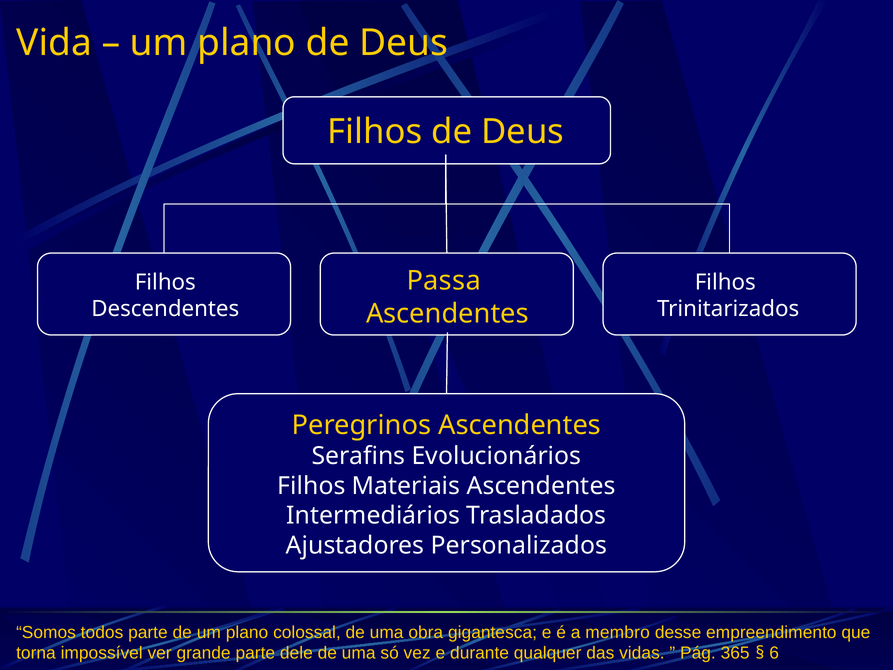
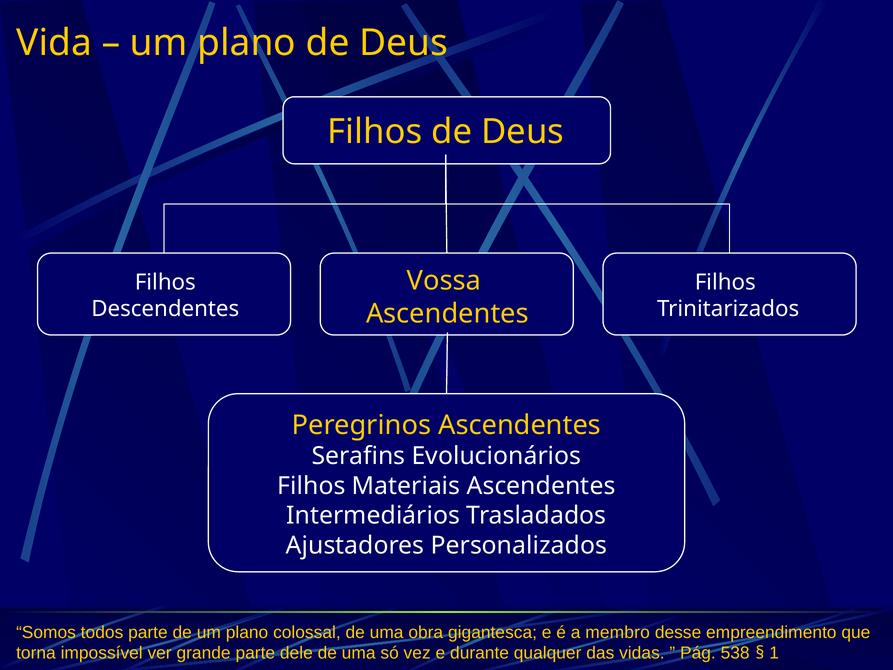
Passa: Passa -> Vossa (444, 281)
365: 365 -> 538 (735, 653)
6: 6 -> 1 (774, 653)
